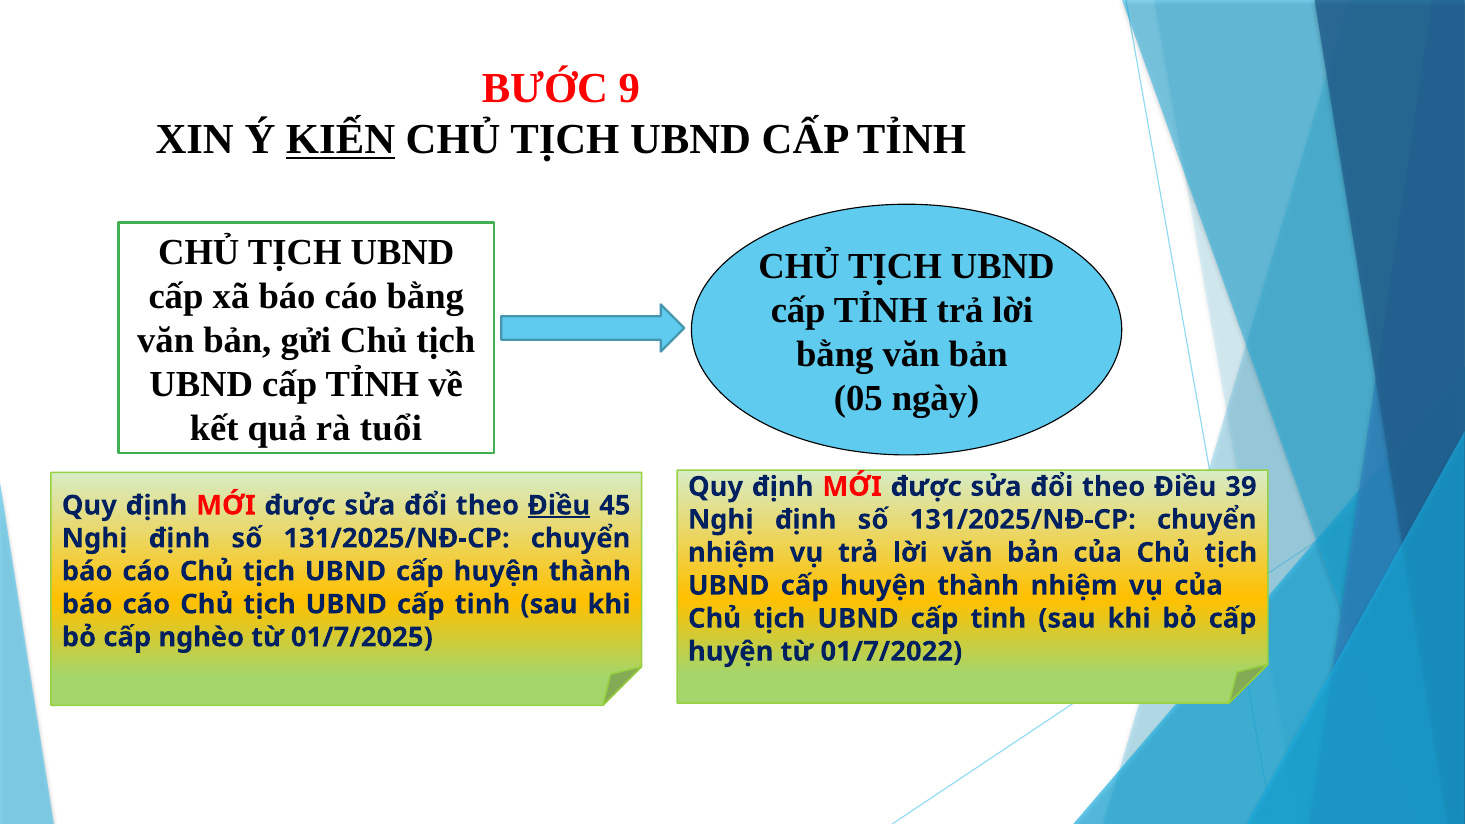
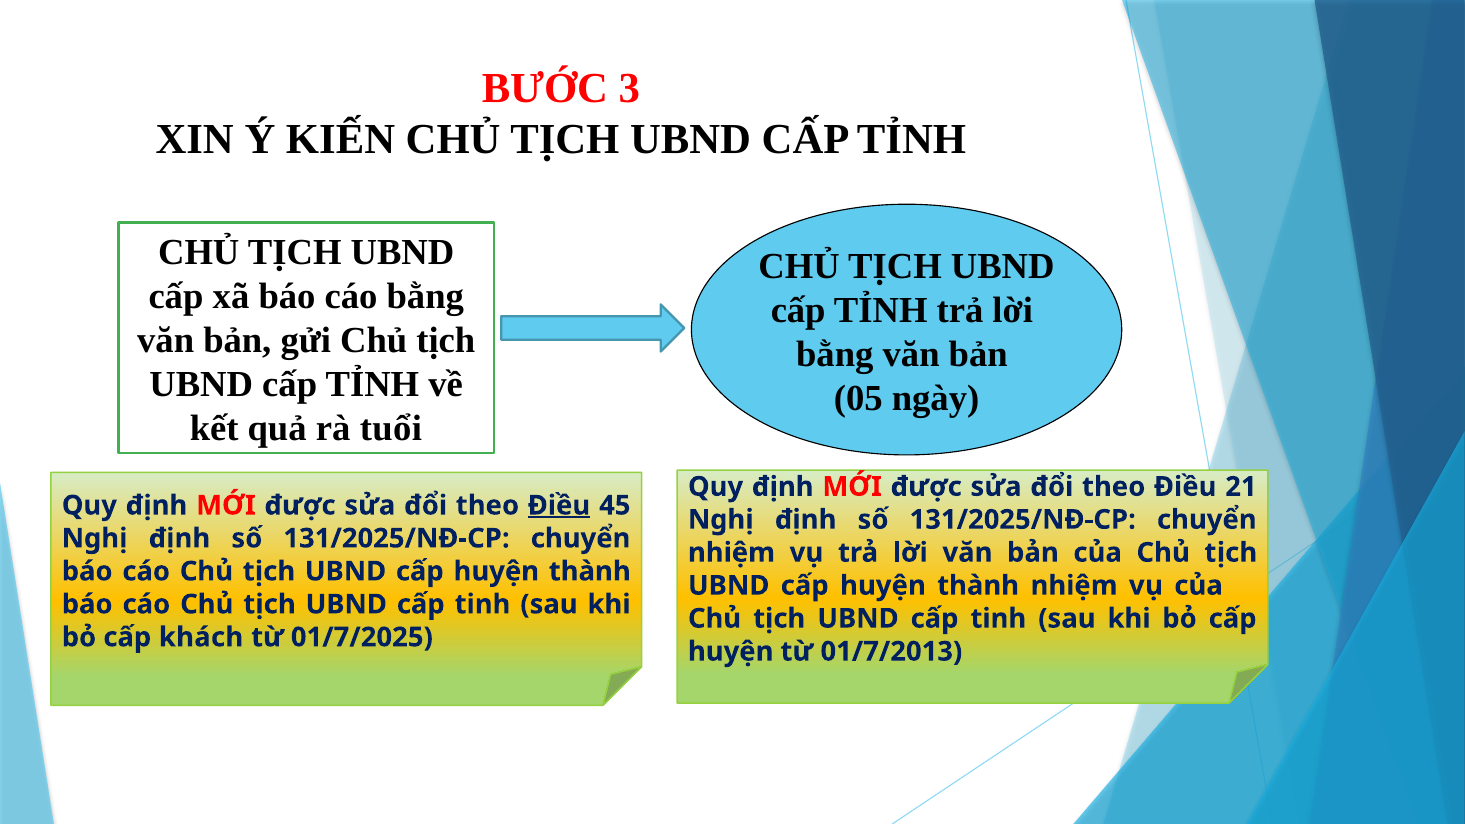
9: 9 -> 3 (629, 88)
KIẾN underline: present -> none (341, 139)
39: 39 -> 21 (1241, 487)
nghèo: nghèo -> khách (201, 637)
01/7/2022: 01/7/2022 -> 01/7/2013 (891, 652)
